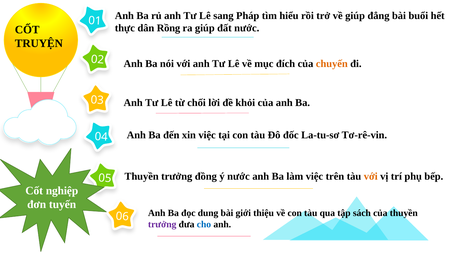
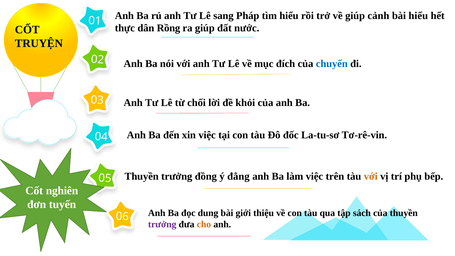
đẳng: đẳng -> cảnh (378, 16)
bài buổi: buổi -> hiểu (418, 16)
chuyến colour: orange -> blue (332, 64)
ý nước: nước -> đẳng (238, 176)
nghiệp: nghiệp -> nghiên (62, 191)
cho colour: blue -> orange (204, 224)
